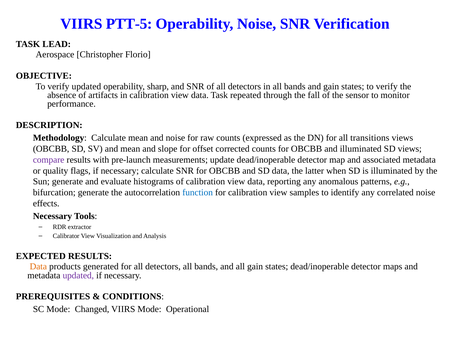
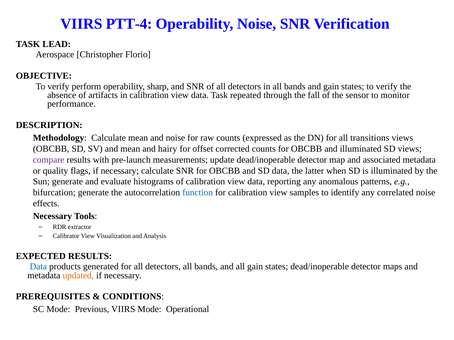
PTT-5: PTT-5 -> PTT-4 (129, 24)
verify updated: updated -> perform (86, 87)
slope: slope -> hairy (168, 149)
Data colour: orange -> blue (38, 267)
updated colour: purple -> orange (78, 276)
Changed: Changed -> Previous (92, 310)
